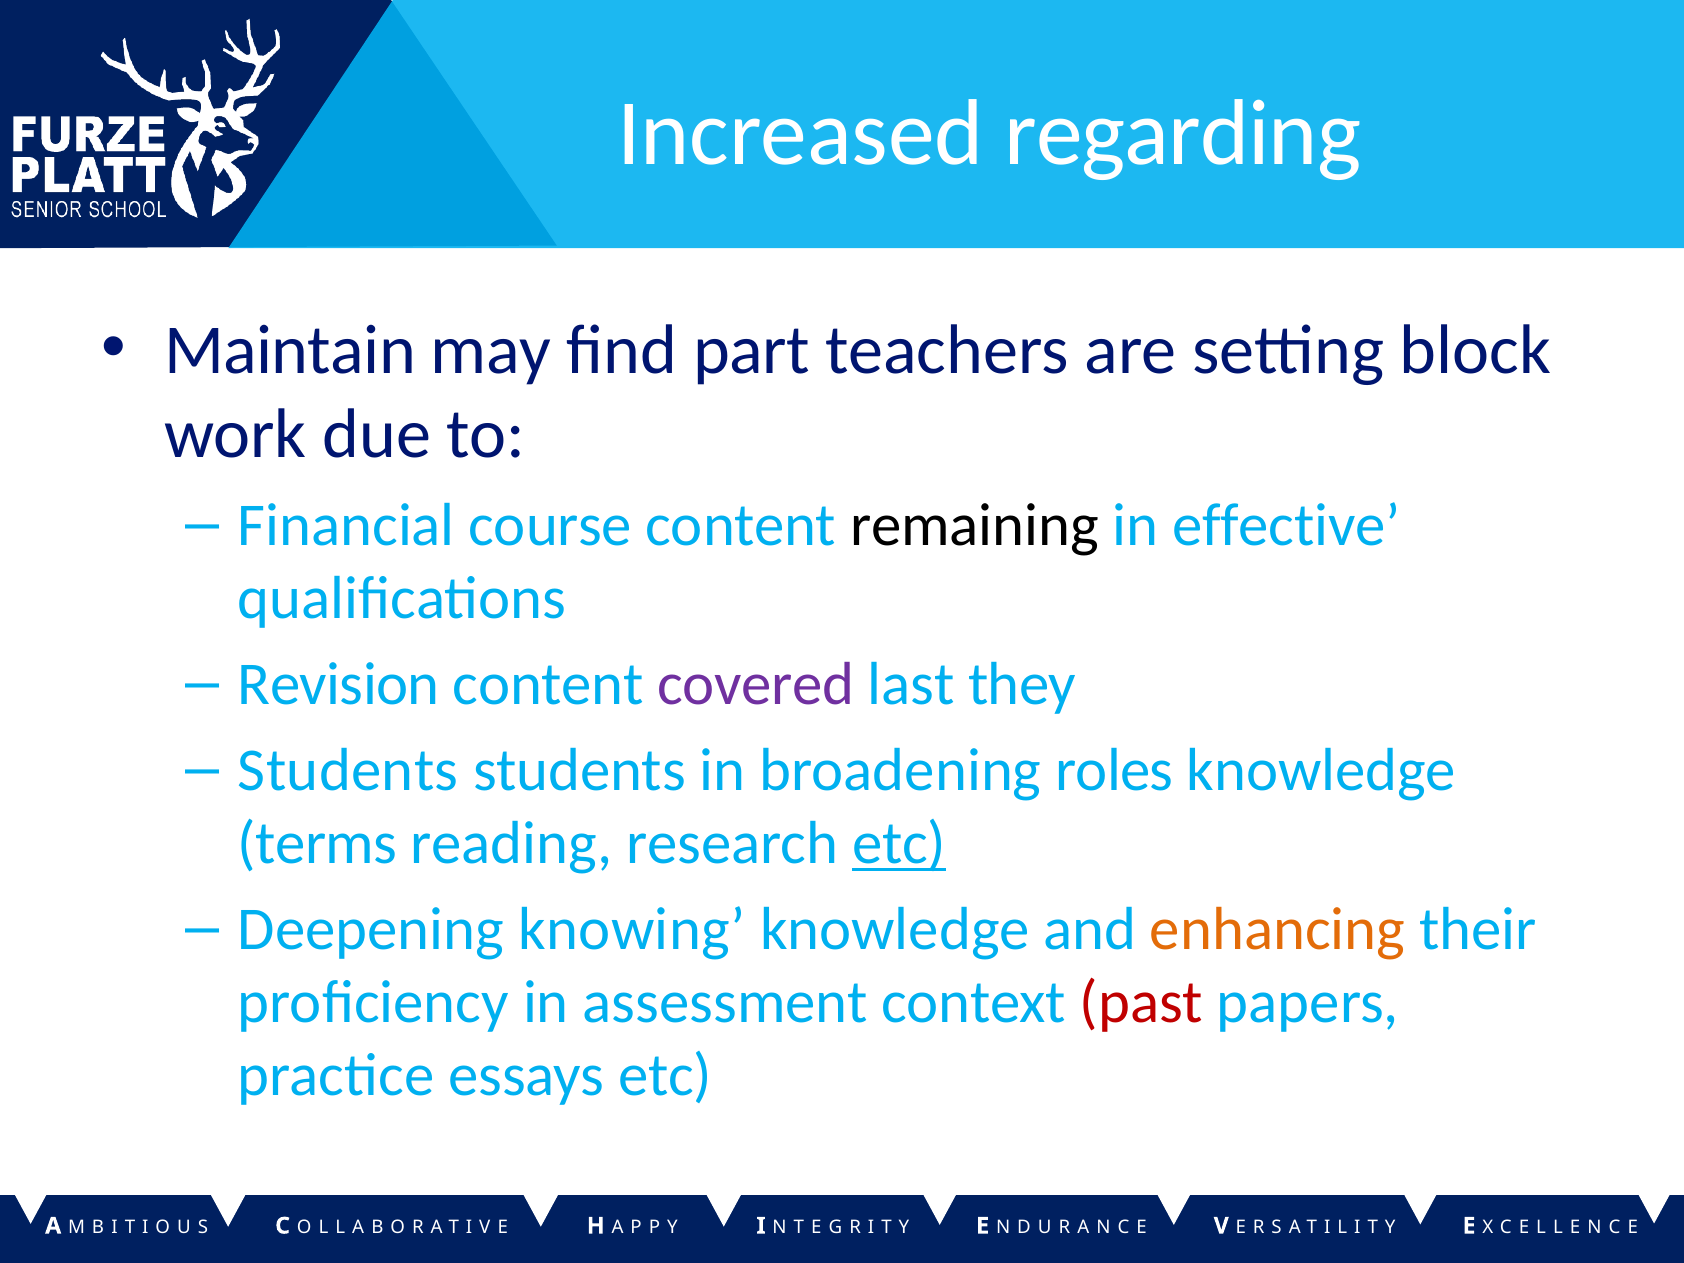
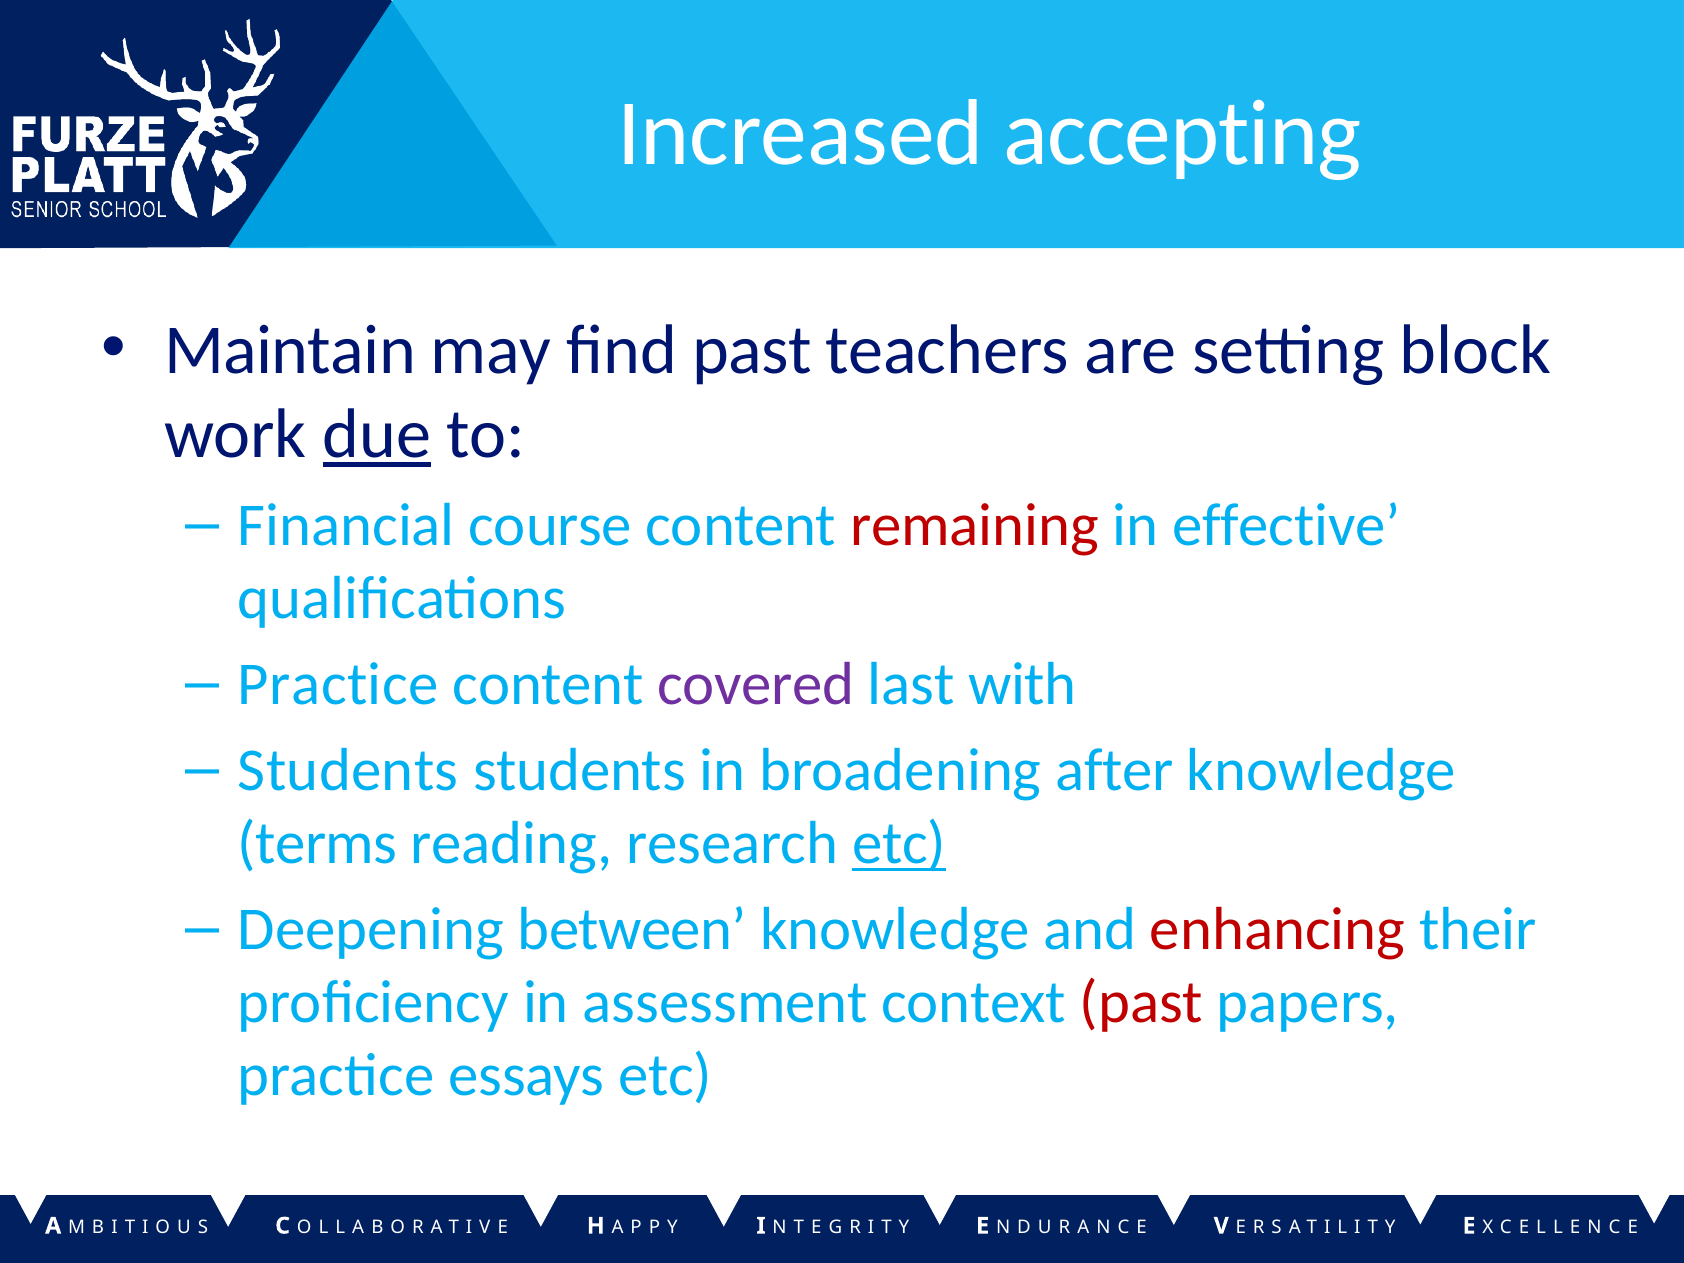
regarding: regarding -> accepting (1183, 133)
find part: part -> past (752, 350)
due underline: none -> present (377, 434)
remaining colour: black -> red (975, 525)
Revision: Revision -> Practice (338, 684)
they: they -> with (1022, 684)
roles: roles -> after (1114, 770)
knowing: knowing -> between (633, 929)
enhancing colour: orange -> red (1278, 929)
